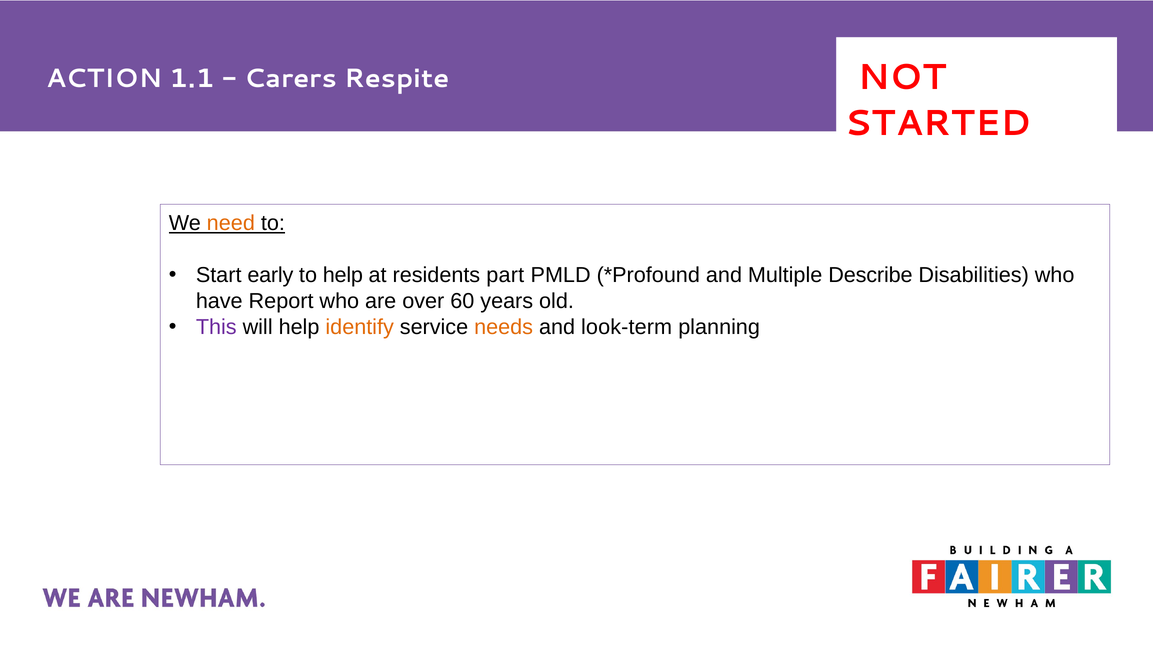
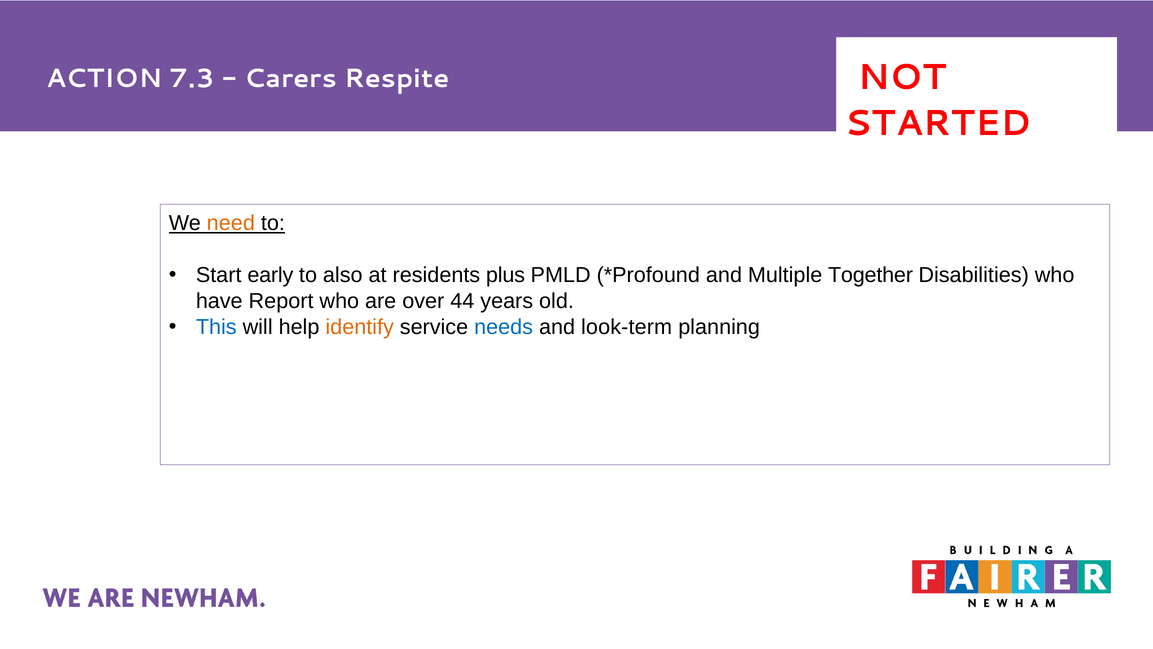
1.1: 1.1 -> 7.3 (192, 78)
to help: help -> also (343, 275)
part: part -> plus (505, 275)
Describe: Describe -> Together (871, 275)
60: 60 -> 44 (462, 301)
This colour: purple -> blue (216, 327)
needs colour: orange -> blue (504, 327)
